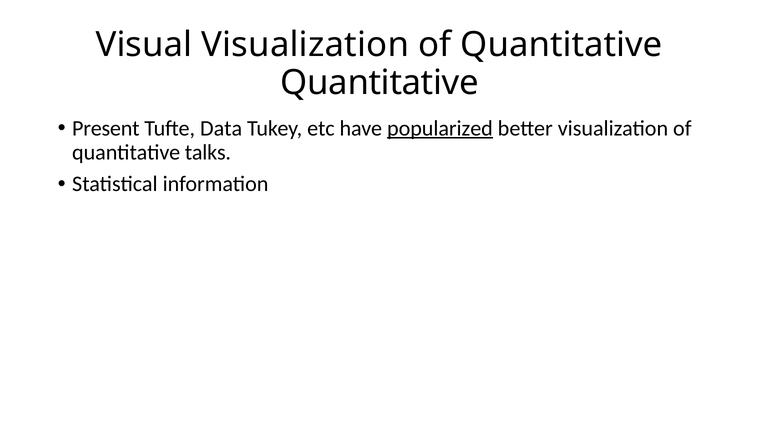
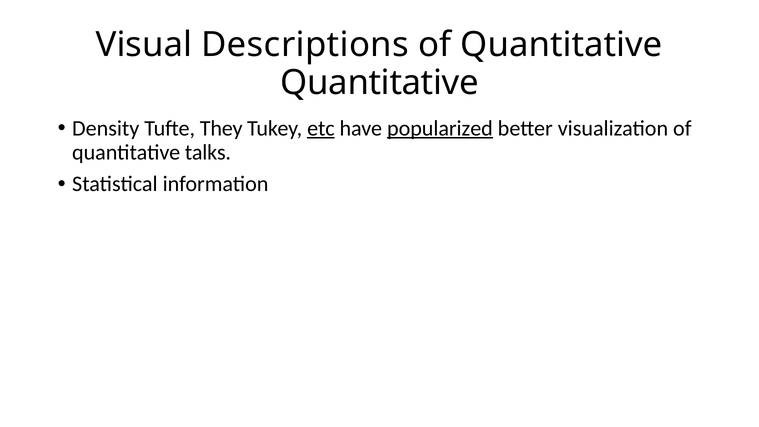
Visual Visualization: Visualization -> Descriptions (305, 45)
Present: Present -> Density (106, 128)
Data: Data -> They (221, 128)
etc underline: none -> present (321, 128)
